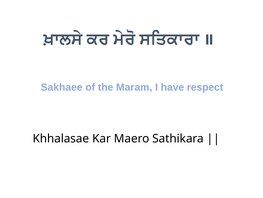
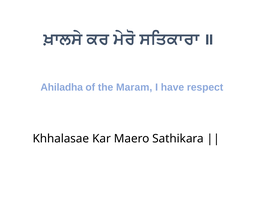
Sakhaee: Sakhaee -> Ahiladha (62, 87)
